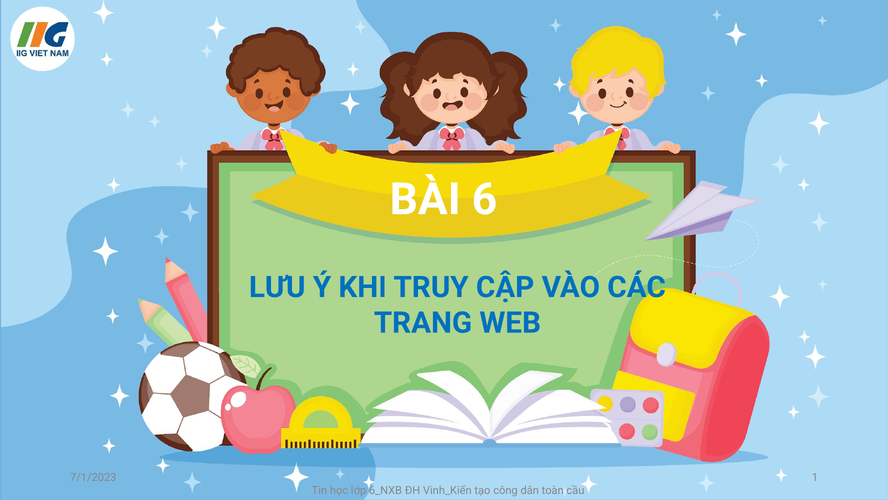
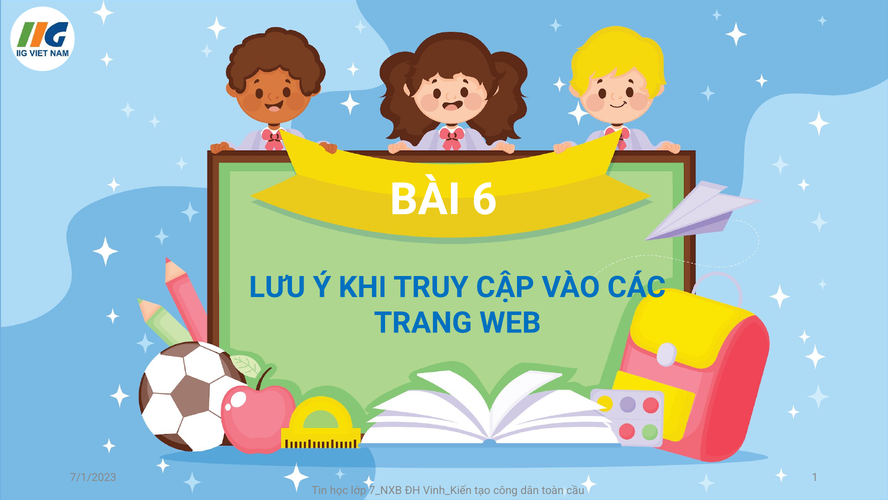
6_NXB: 6_NXB -> 7_NXB (385, 490)
